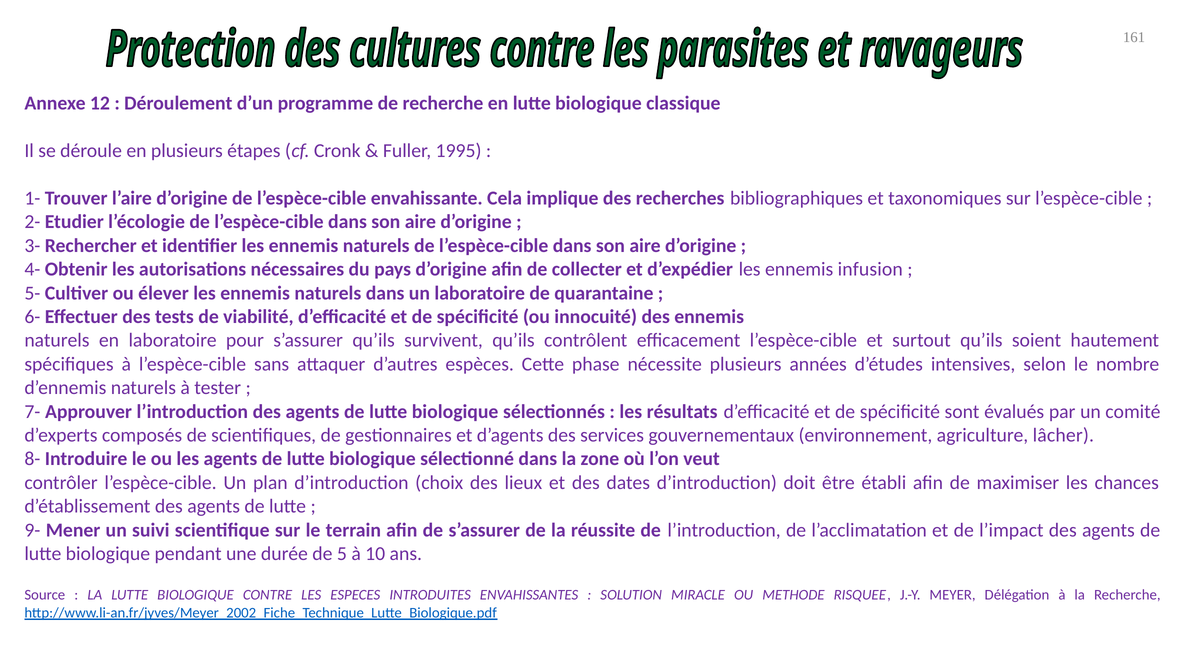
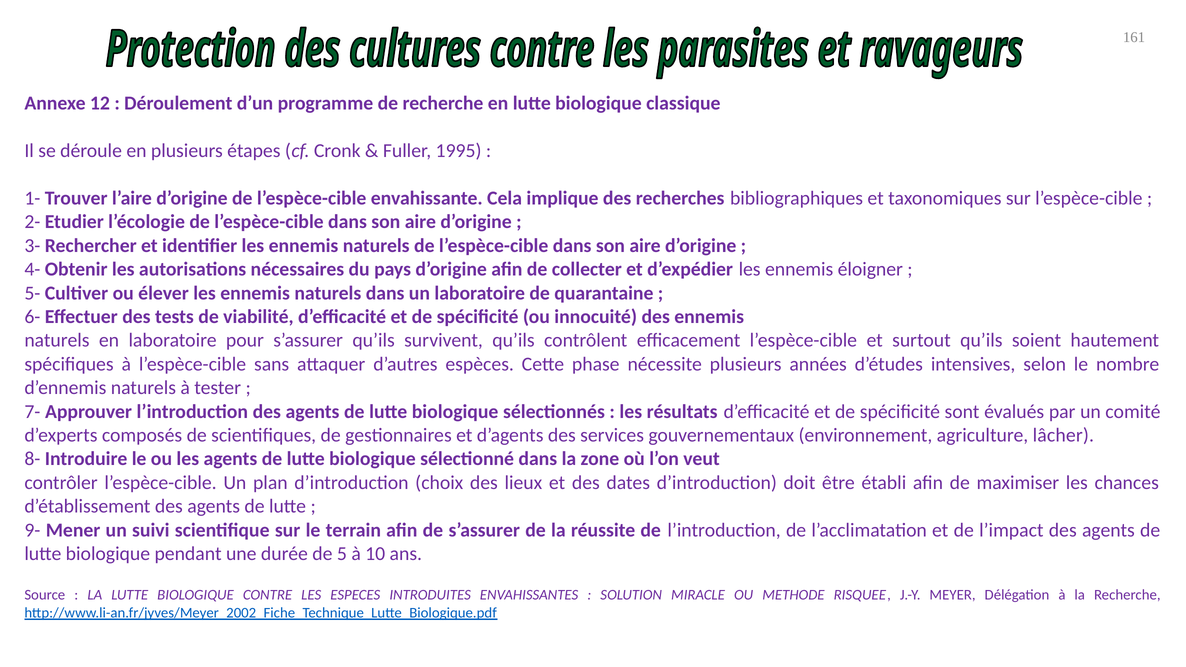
infusion: infusion -> éloigner (870, 269)
